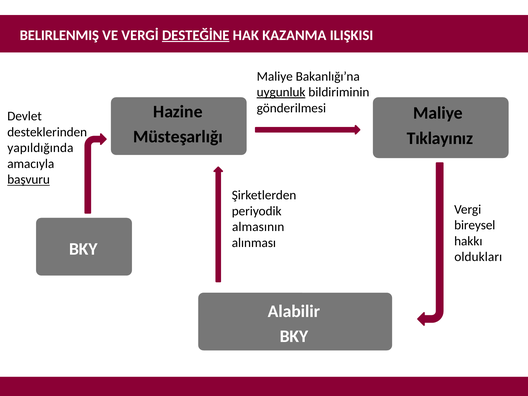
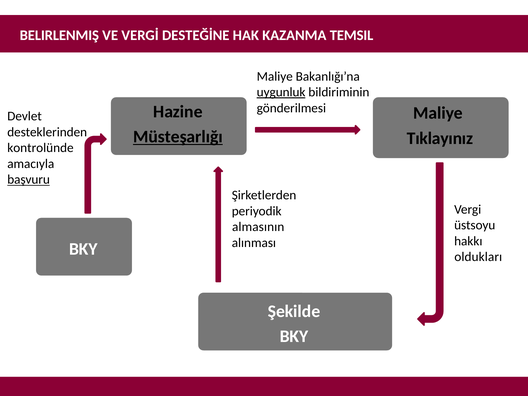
DESTEĞİNE underline: present -> none (196, 35)
ILIŞKISI: ILIŞKISI -> TEMSIL (352, 35)
Müsteşarlığı underline: none -> present (178, 137)
yapıldığında: yapıldığında -> kontrolünde (40, 148)
bireysel: bireysel -> üstsoyu (475, 225)
Alabilir: Alabilir -> Şekilde (294, 311)
